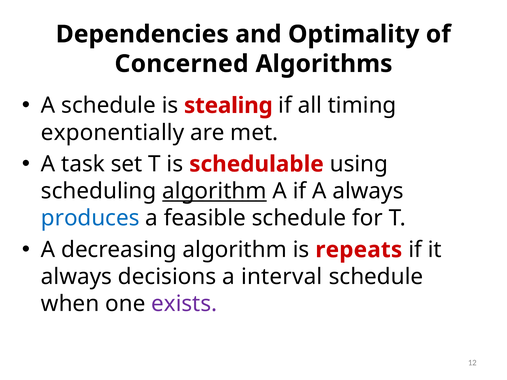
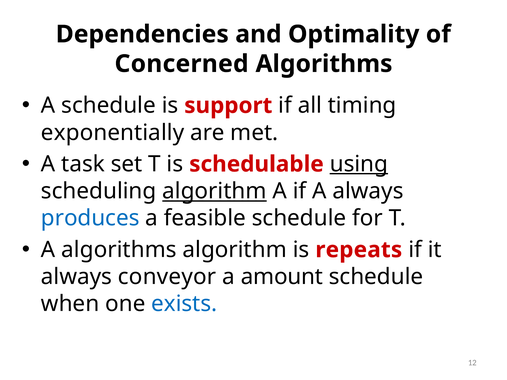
stealing: stealing -> support (228, 106)
using underline: none -> present (359, 164)
A decreasing: decreasing -> algorithms (119, 250)
decisions: decisions -> conveyor (167, 277)
interval: interval -> amount (282, 277)
exists colour: purple -> blue (184, 304)
